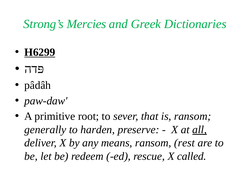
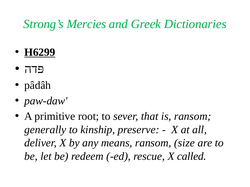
harden: harden -> kinship (98, 130)
all underline: present -> none (200, 130)
rest: rest -> size (184, 143)
